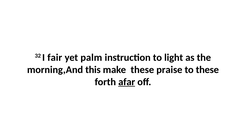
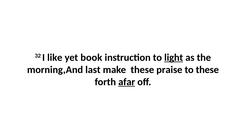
fair: fair -> like (55, 58)
palm: palm -> book (91, 58)
light underline: none -> present (174, 58)
this: this -> last (93, 70)
